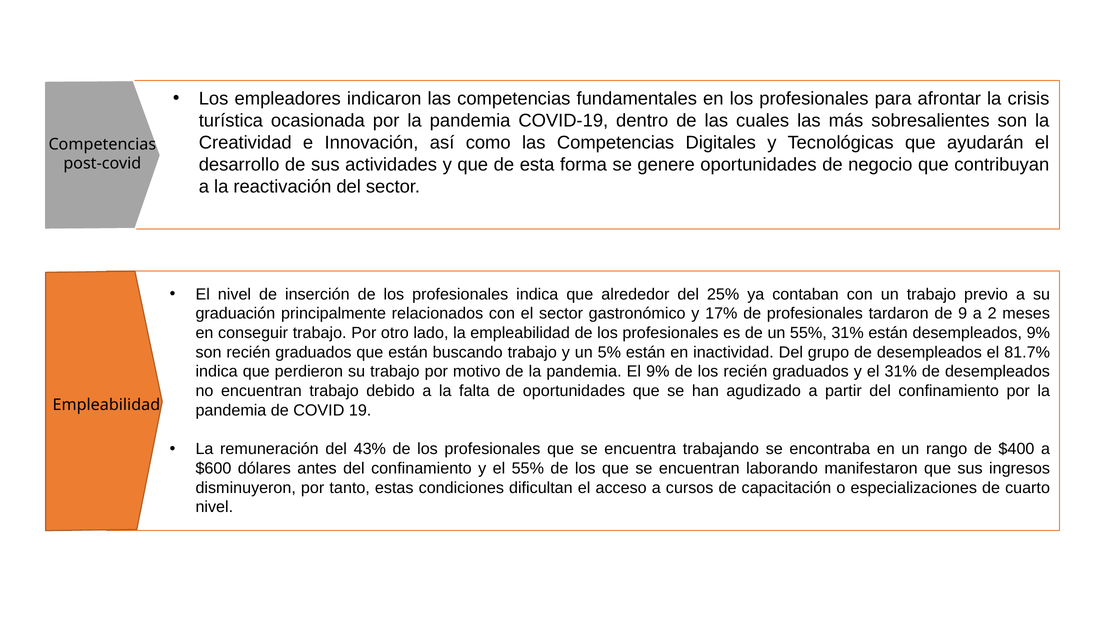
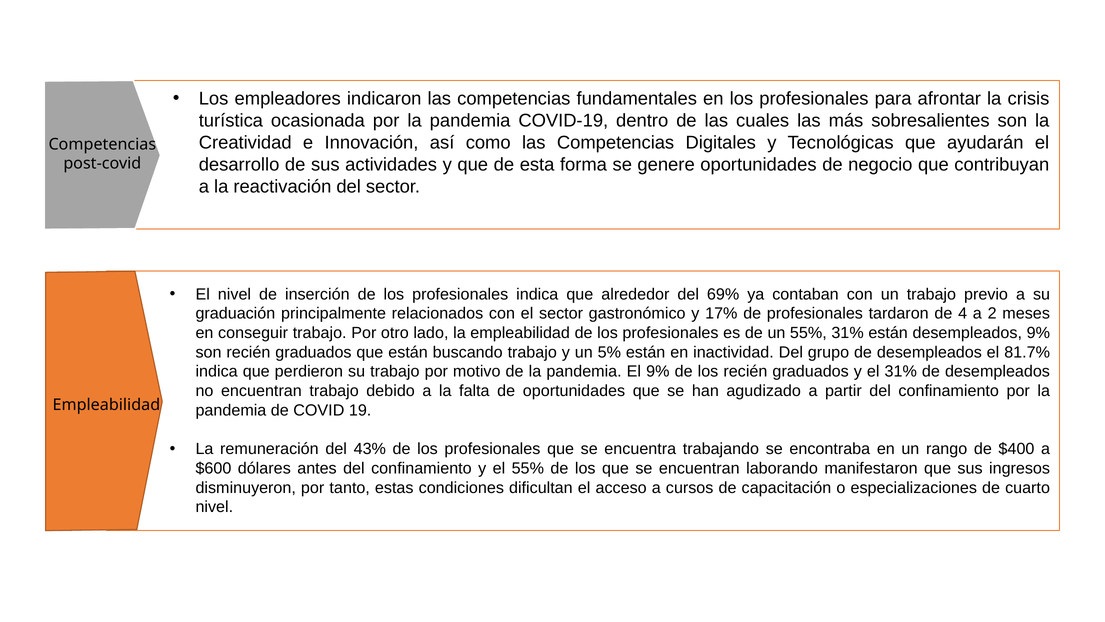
25%: 25% -> 69% (723, 294)
9: 9 -> 4 (963, 313)
